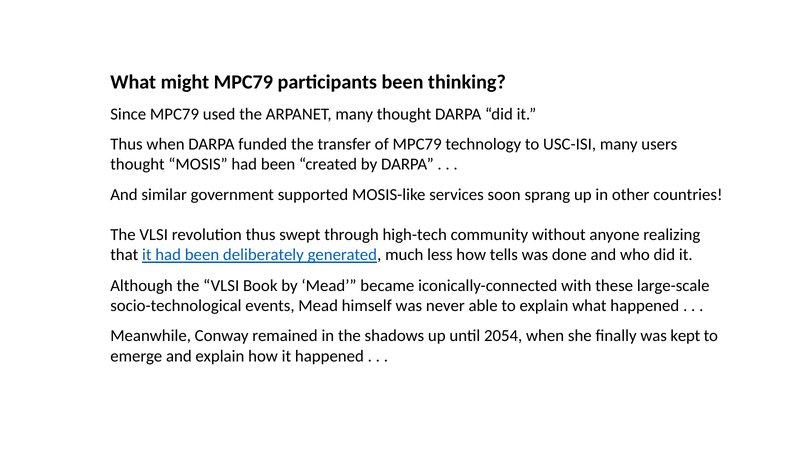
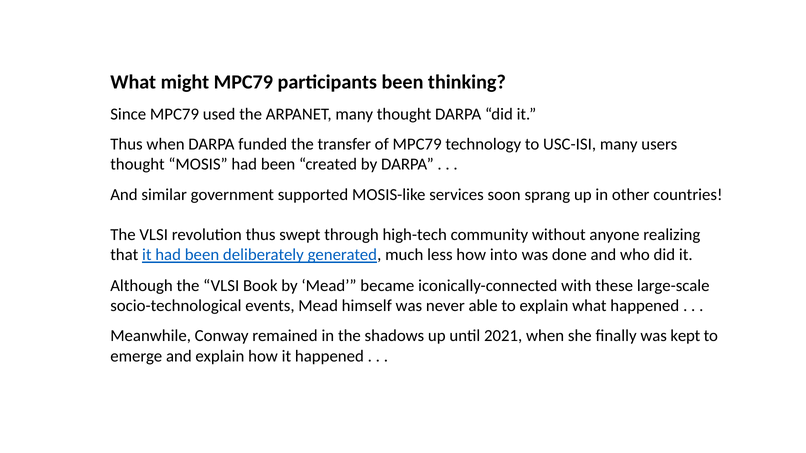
tells: tells -> into (504, 255)
2054: 2054 -> 2021 (503, 336)
